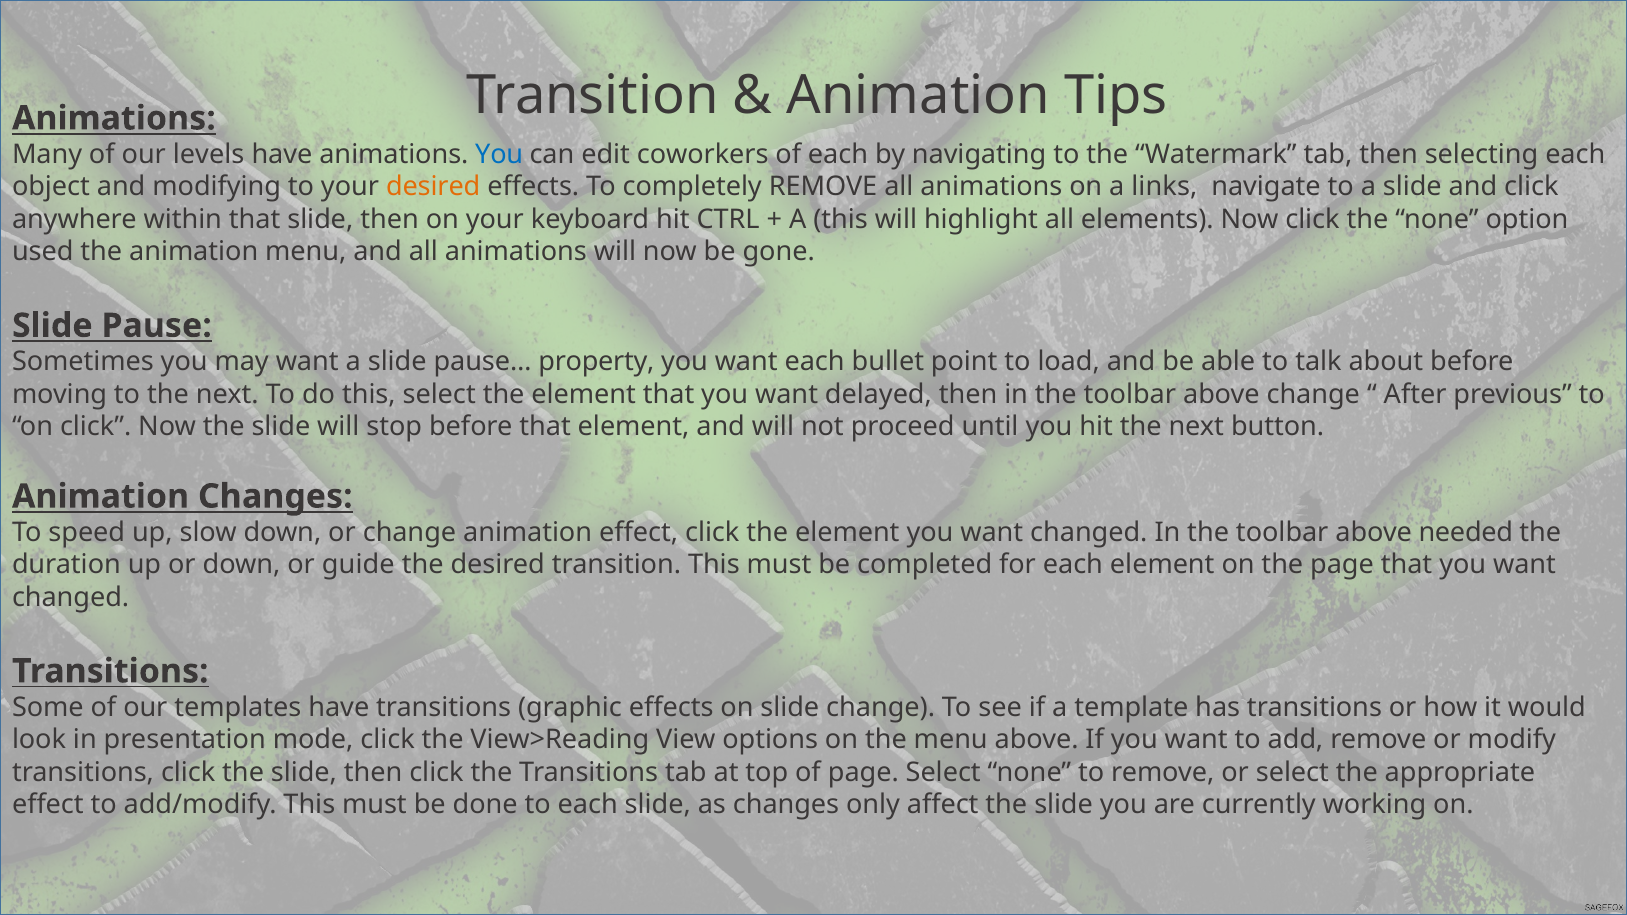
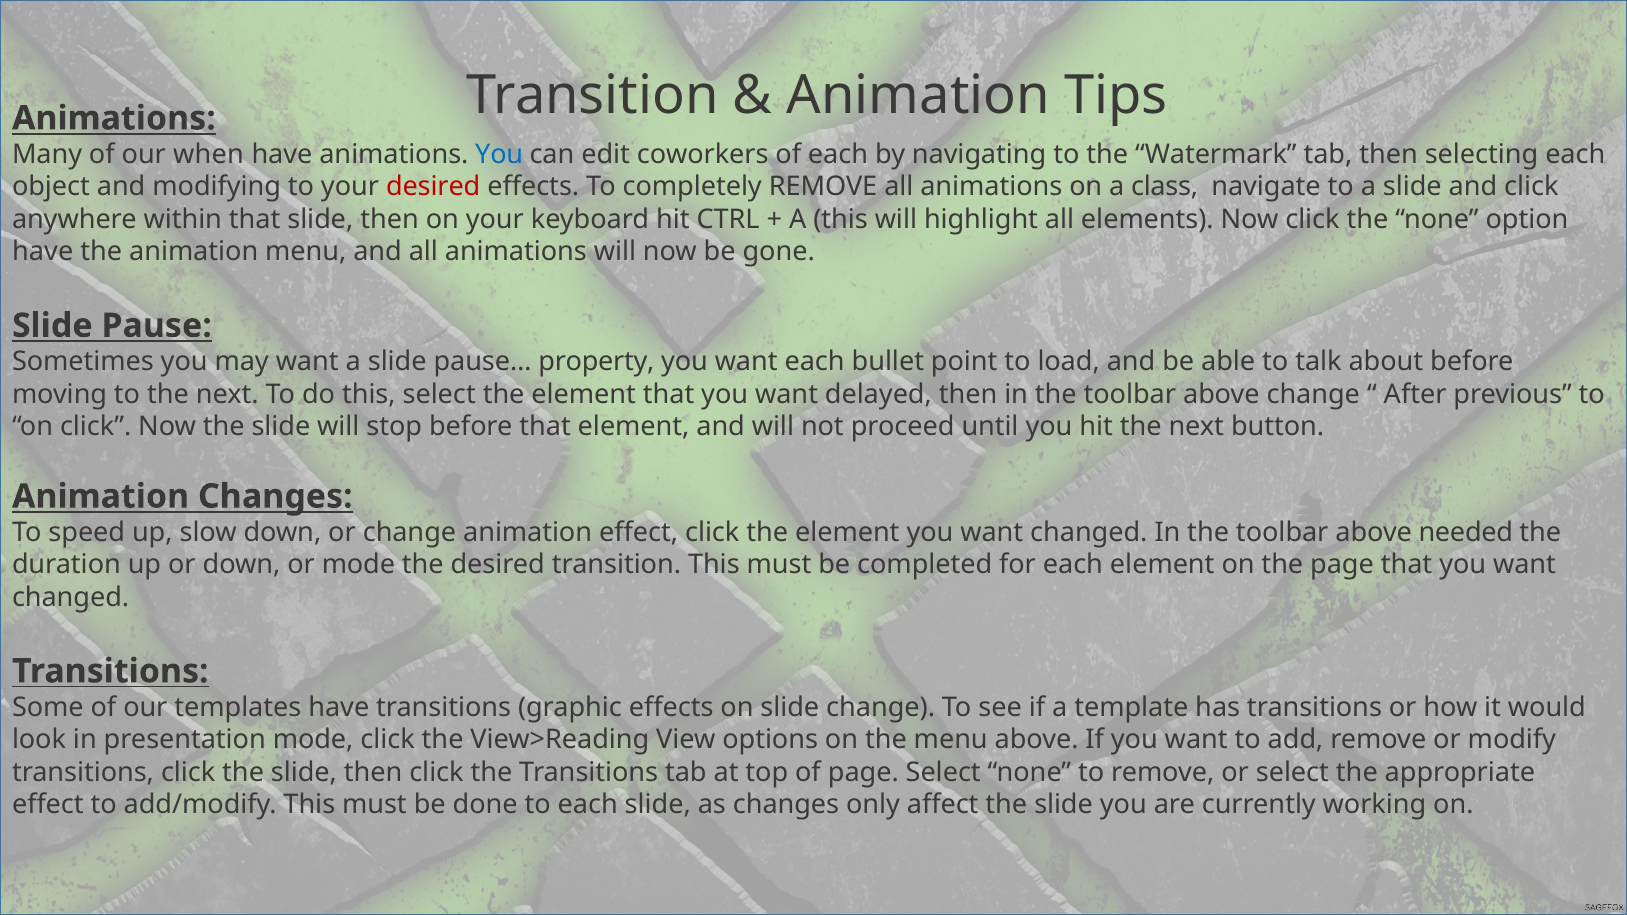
levels: levels -> when (209, 154)
desired colour: orange -> red (433, 187)
links: links -> class (1165, 187)
used: used -> have (43, 252)
or guide: guide -> mode (358, 565)
